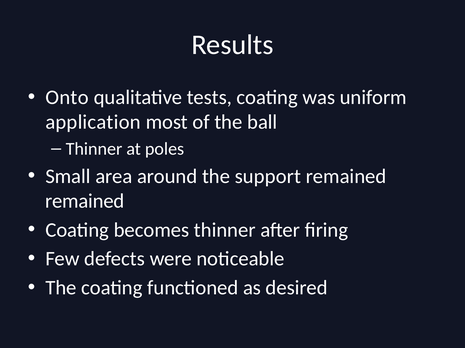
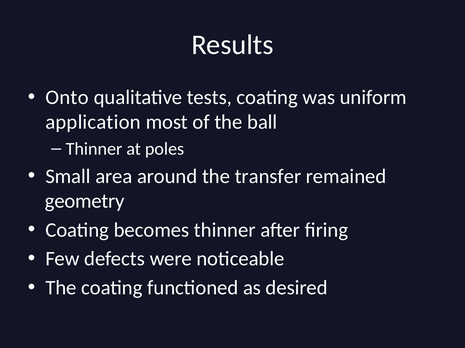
support: support -> transfer (268, 177)
remained: remained -> geometry (85, 201)
